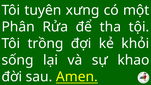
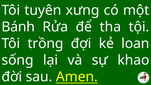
Phân: Phân -> Bánh (18, 27)
khỏi: khỏi -> loan (135, 43)
